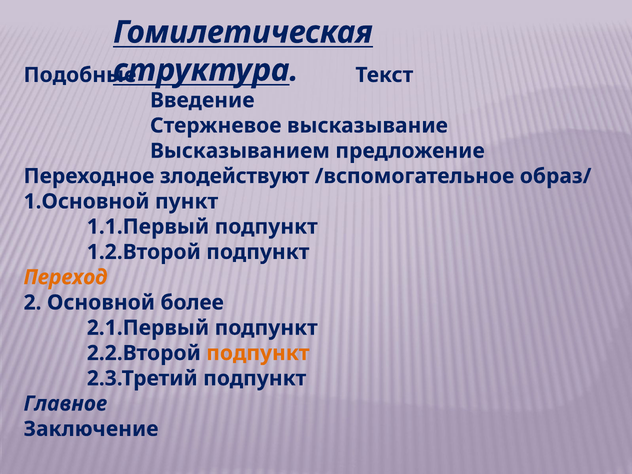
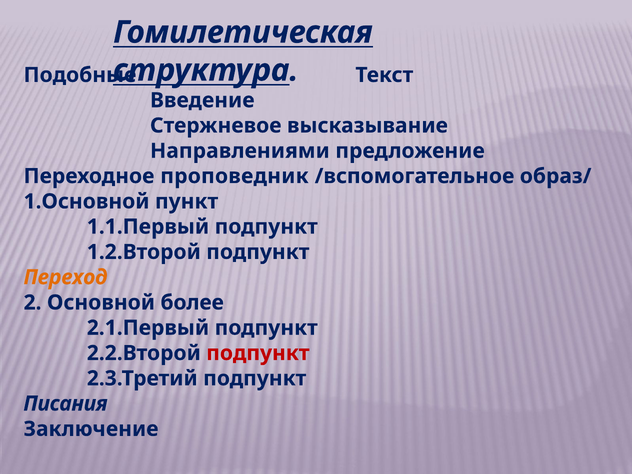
Высказыванием: Высказыванием -> Направлениями (240, 151)
злодействуют: злодействуют -> проповедник (234, 176)
подпункт colour: orange -> red (258, 353)
Главное: Главное -> Писания (66, 404)
